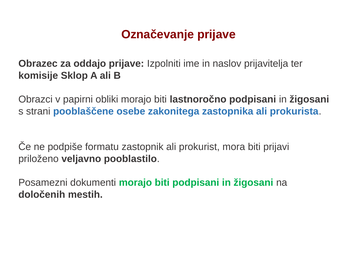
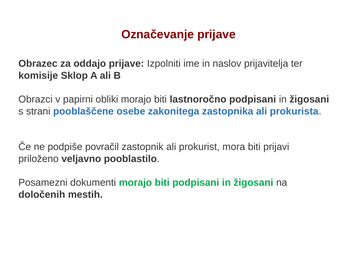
formatu: formatu -> povračil (102, 147)
